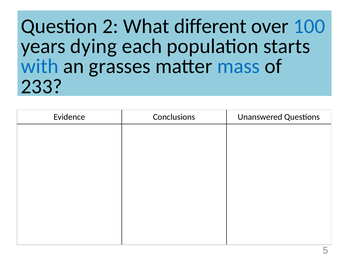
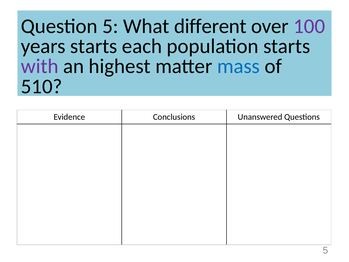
Question 2: 2 -> 5 (110, 26)
100 colour: blue -> purple (309, 26)
years dying: dying -> starts (94, 46)
with colour: blue -> purple (40, 66)
grasses: grasses -> highest (120, 66)
233: 233 -> 510 (42, 86)
